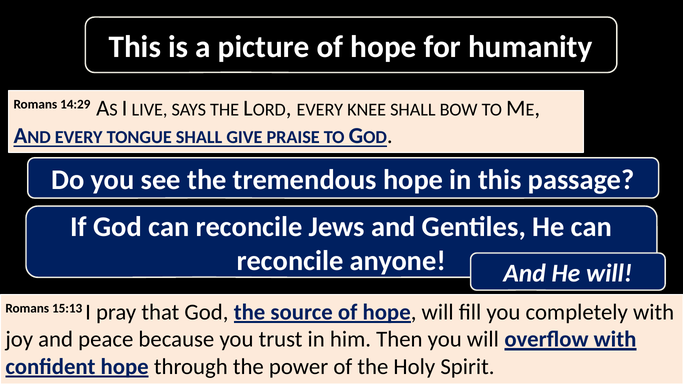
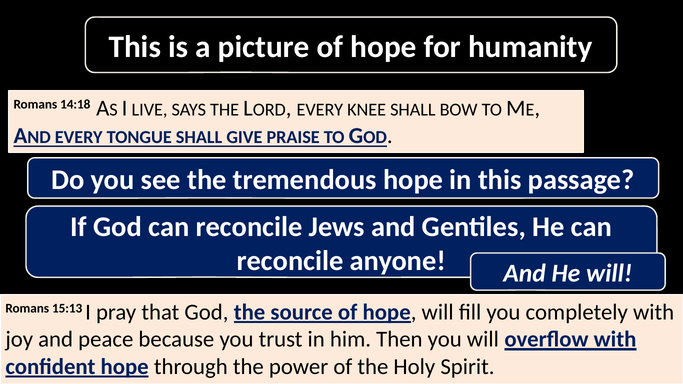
14:29: 14:29 -> 14:18 (75, 105)
